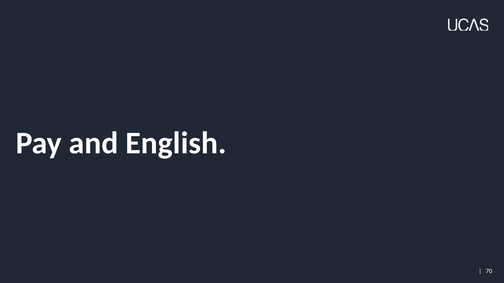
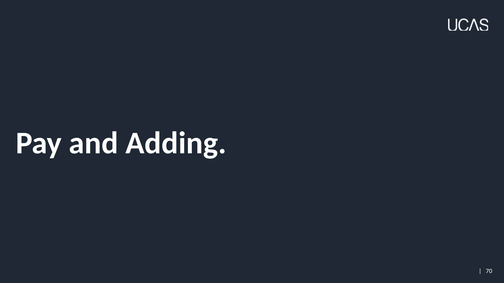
English: English -> Adding (176, 143)
